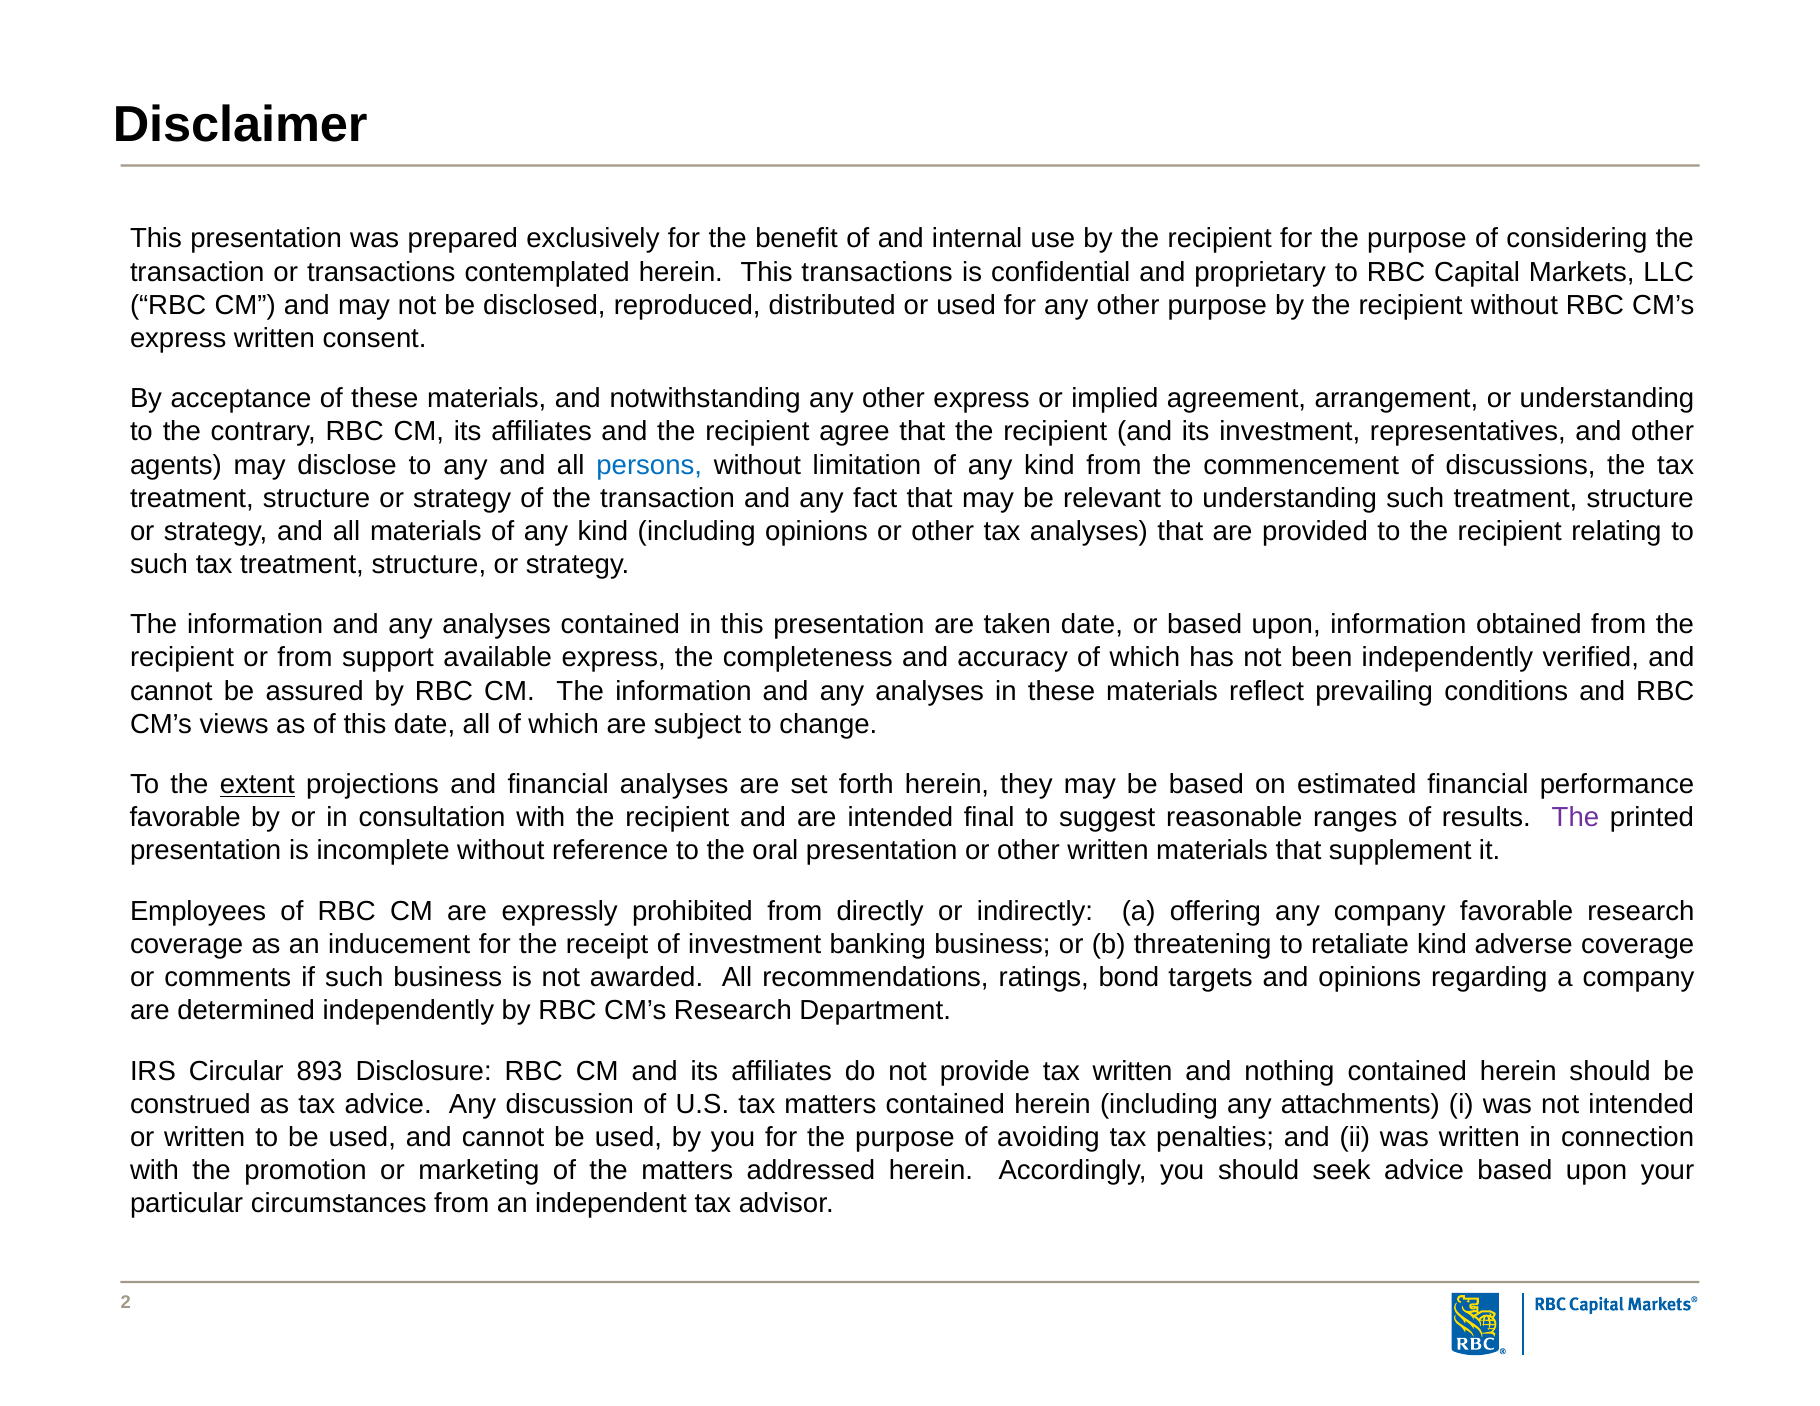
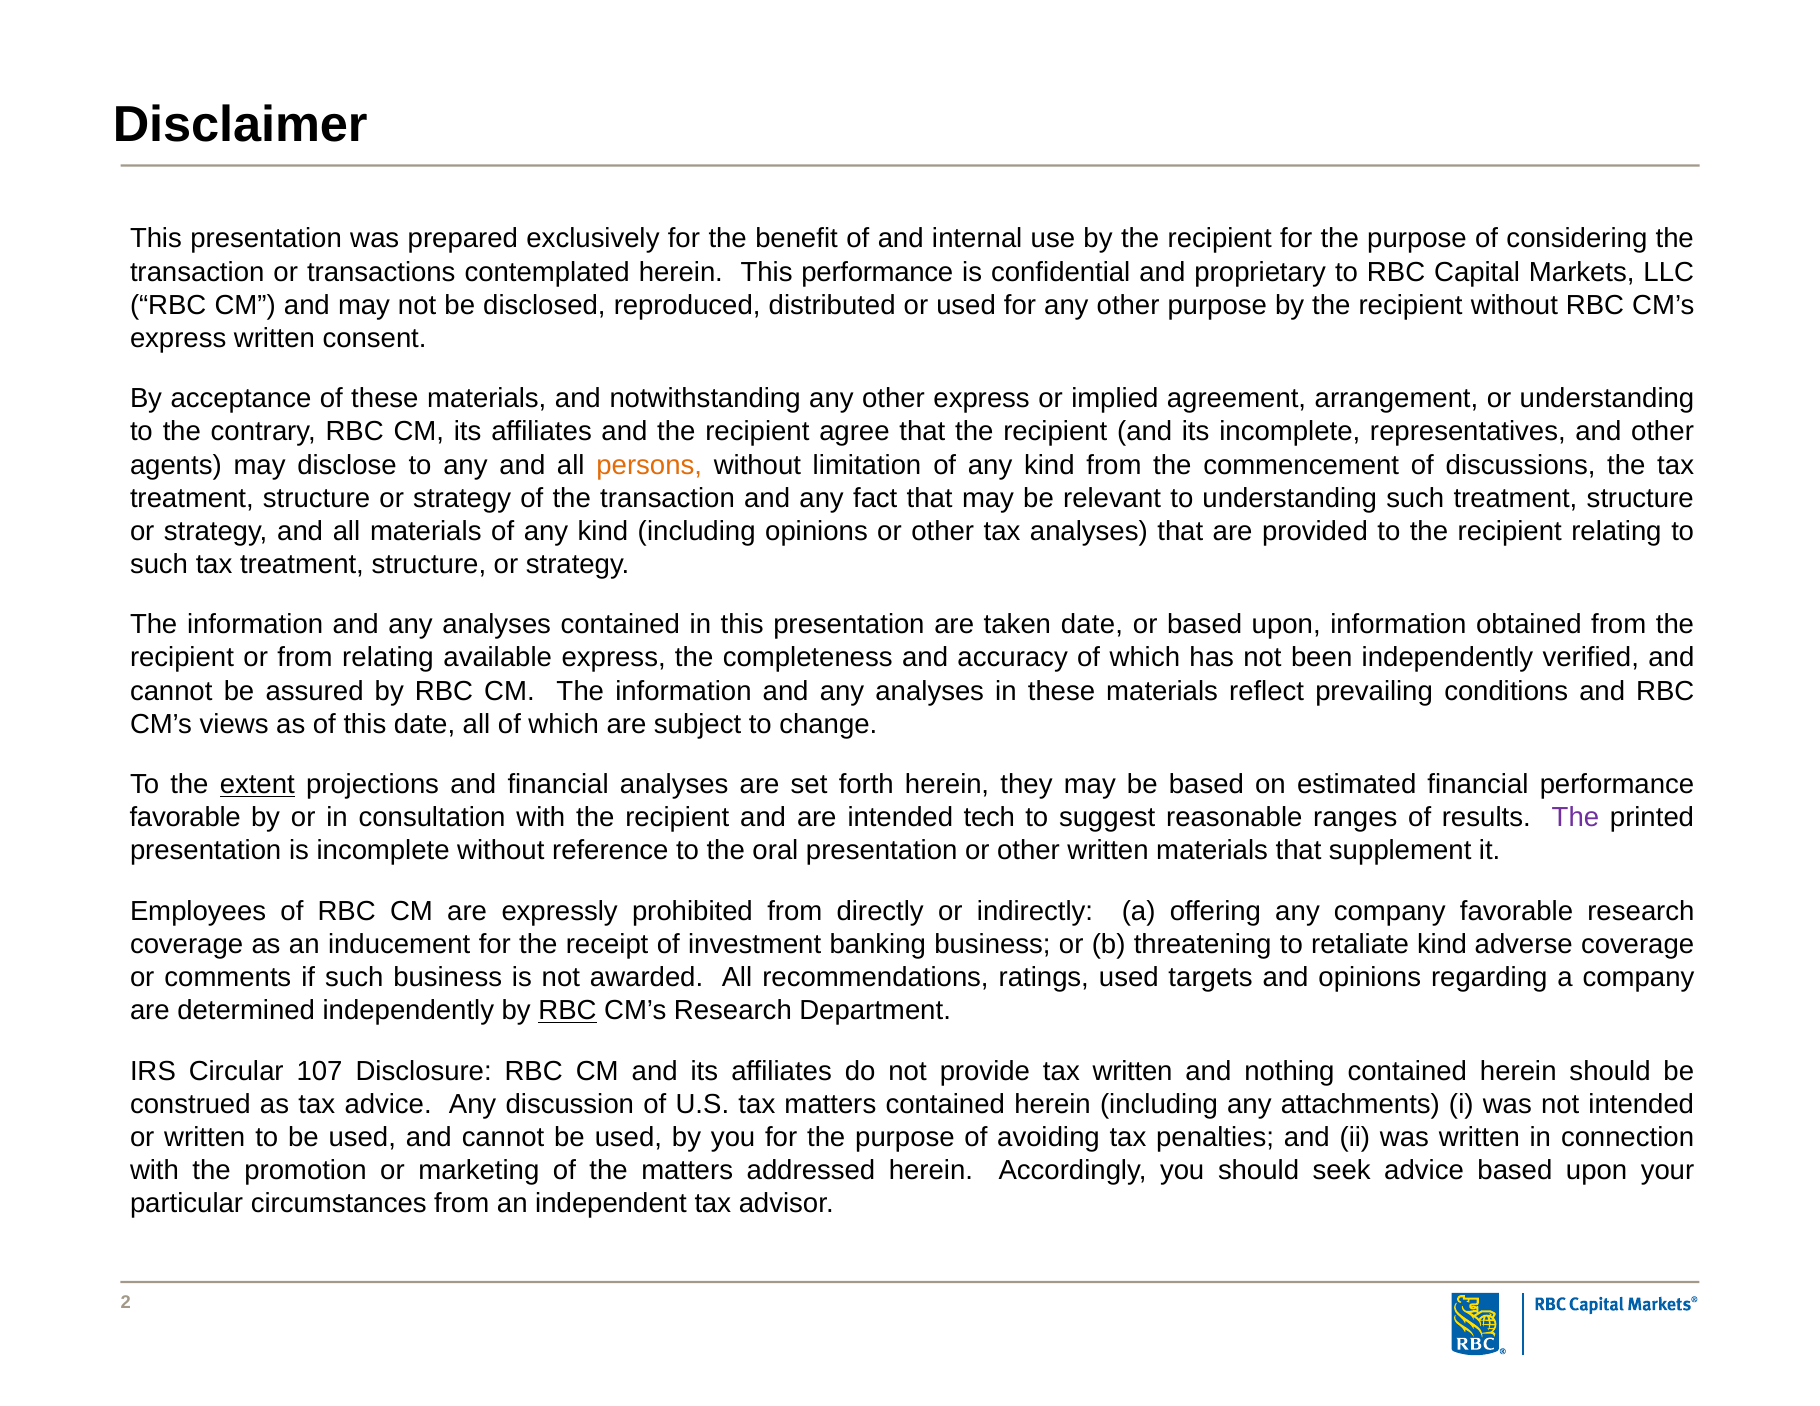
This transactions: transactions -> performance (877, 272)
its investment: investment -> incomplete (1290, 432)
persons colour: blue -> orange (649, 465)
from support: support -> relating (388, 658)
final: final -> tech (989, 818)
ratings bond: bond -> used (1129, 978)
RBC underline: none -> present (568, 1011)
893: 893 -> 107 (320, 1072)
